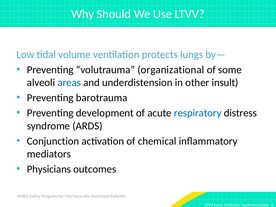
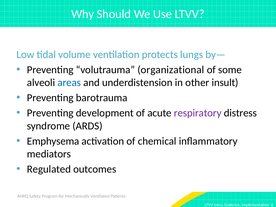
respiratory colour: blue -> purple (198, 113)
Conjunction: Conjunction -> Emphysema (53, 141)
Physicians: Physicians -> Regulated (49, 169)
